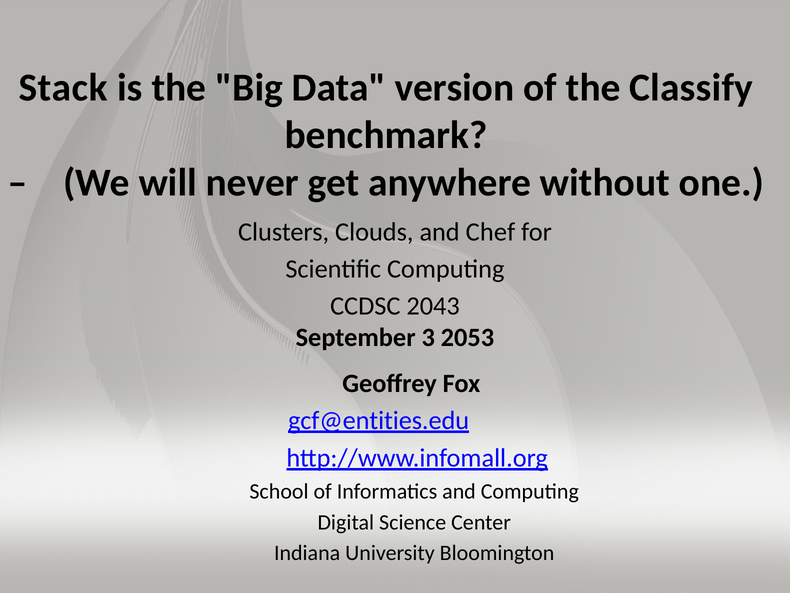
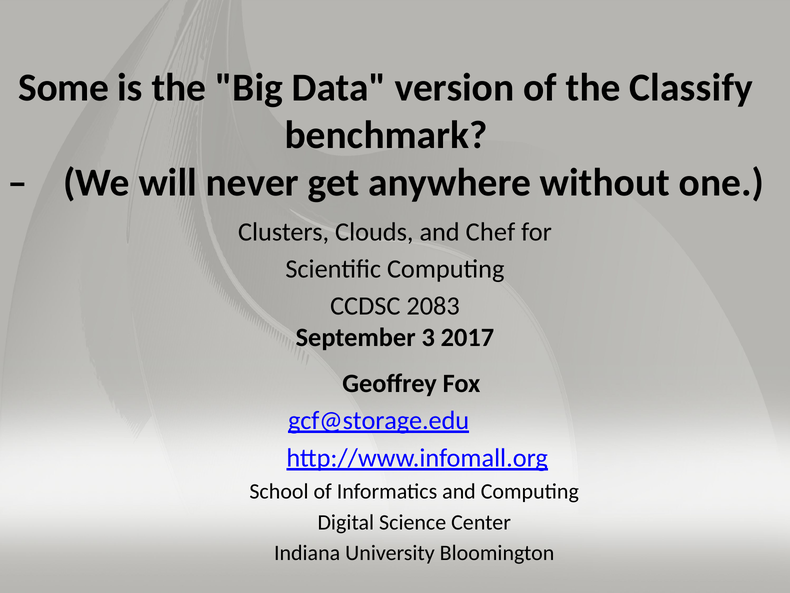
Stack: Stack -> Some (64, 88)
2043: 2043 -> 2083 (433, 306)
2053: 2053 -> 2017 (467, 337)
gcf@entities.edu: gcf@entities.edu -> gcf@storage.edu (379, 420)
